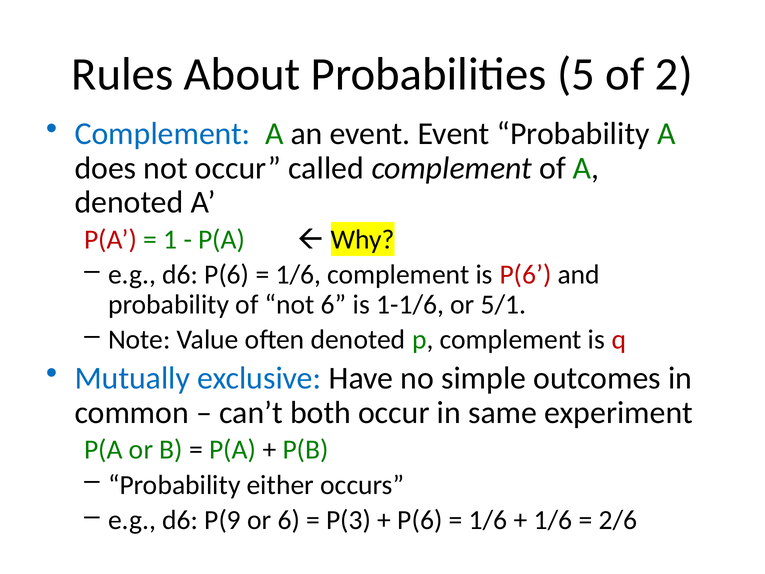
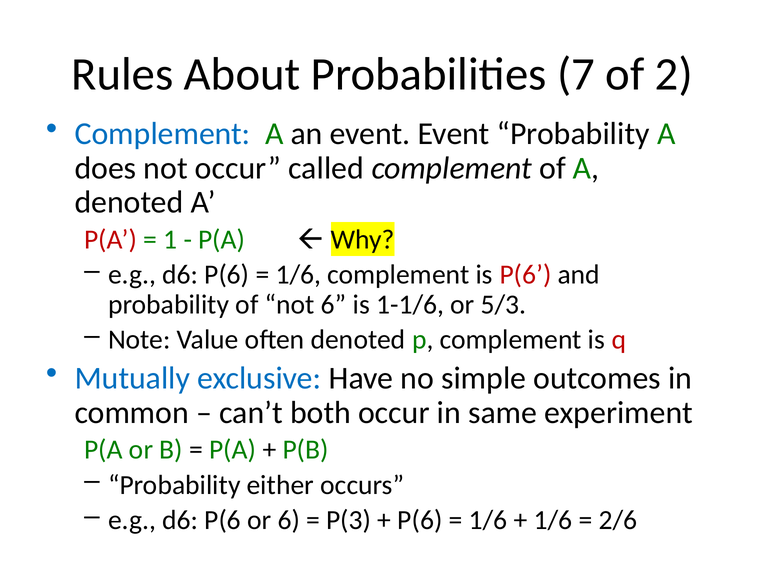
5: 5 -> 7 (576, 74)
5/1: 5/1 -> 5/3 (504, 304)
P(9: P(9 -> P(6 (223, 520)
